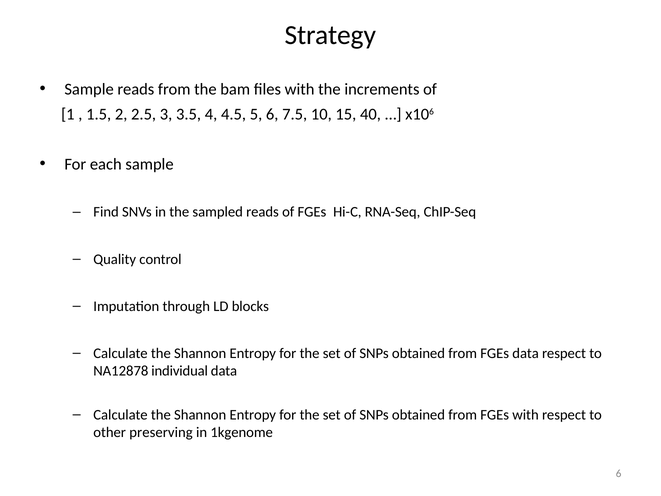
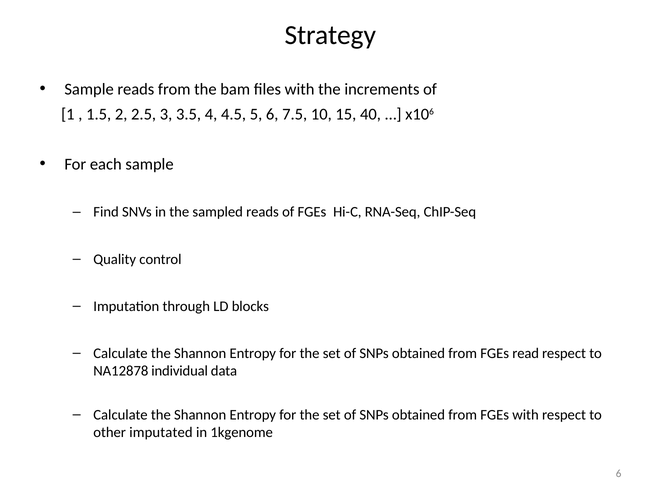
FGEs data: data -> read (526, 353)
preserving: preserving -> imputated (161, 432)
